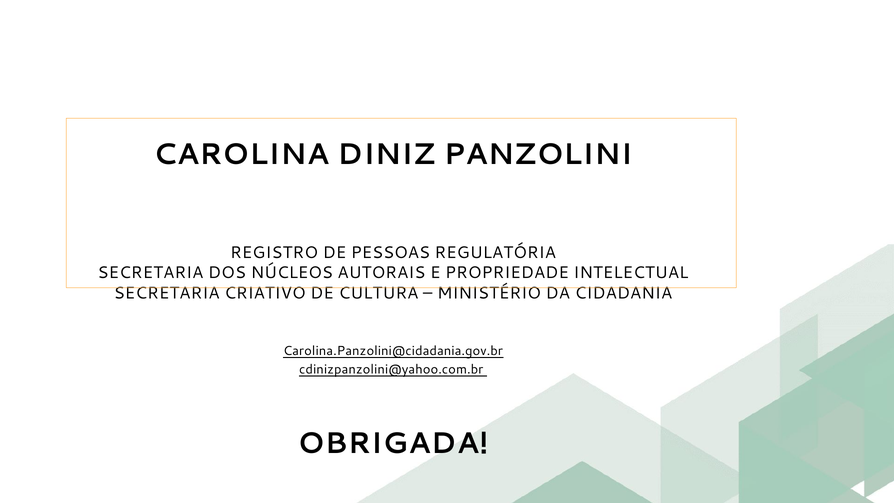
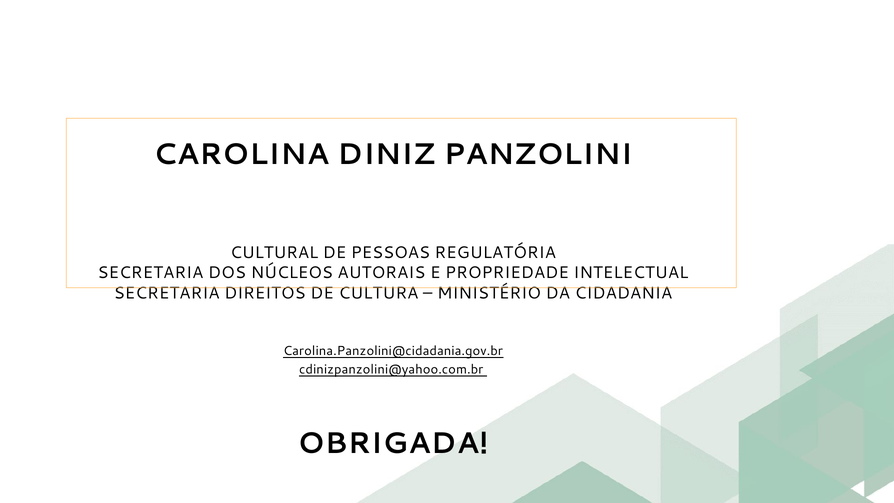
REGISTRO: REGISTRO -> CULTURAL (274, 253)
CRIATIVO: CRIATIVO -> DIREITOS (265, 293)
